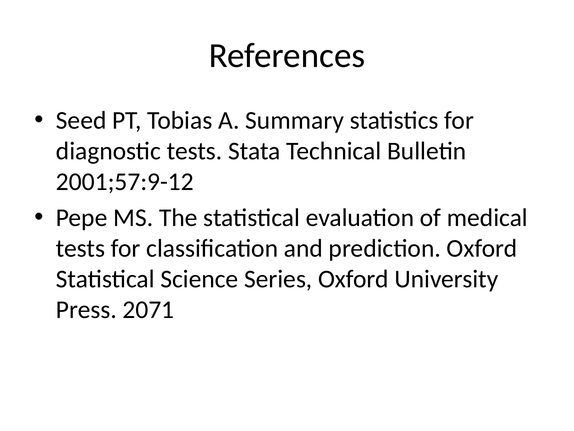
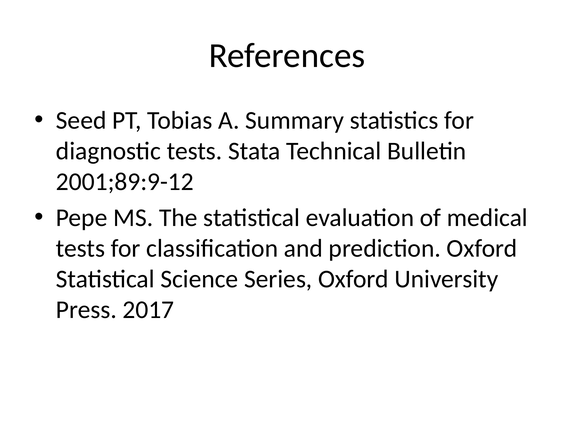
2001;57:9-12: 2001;57:9-12 -> 2001;89:9-12 (125, 182)
2071: 2071 -> 2017 (148, 309)
